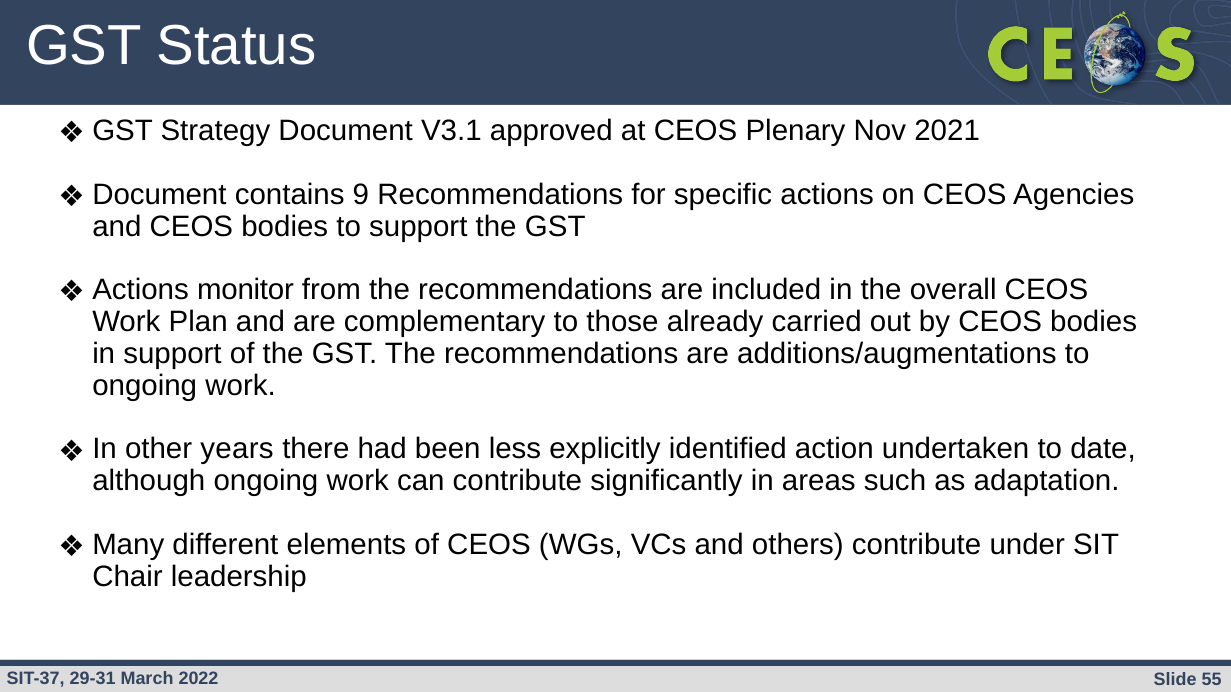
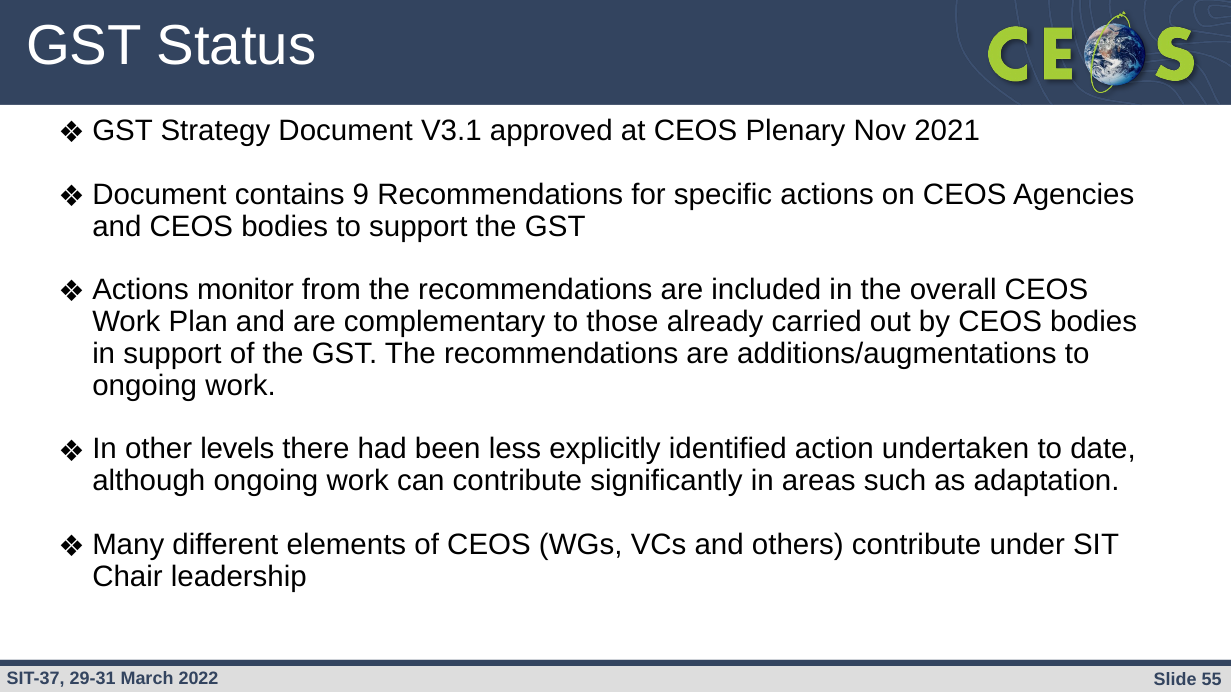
years: years -> levels (237, 449)
